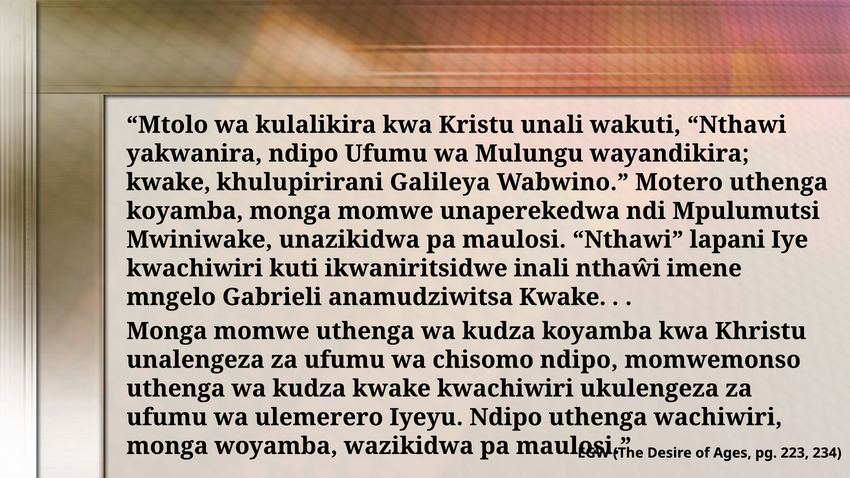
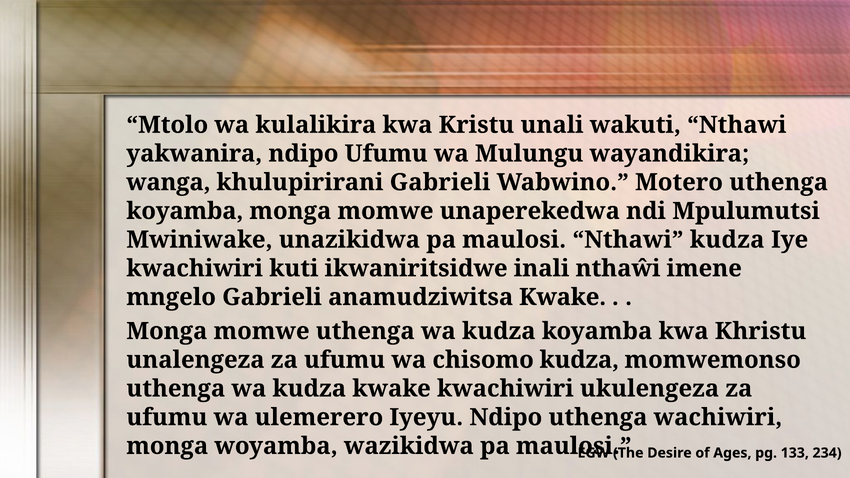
kwake: kwake -> wanga (168, 182)
khulupirirani Galileya: Galileya -> Gabrieli (440, 182)
Nthawi lapani: lapani -> kudza (727, 240)
chisomo ndipo: ndipo -> kudza (579, 360)
223: 223 -> 133 (795, 453)
